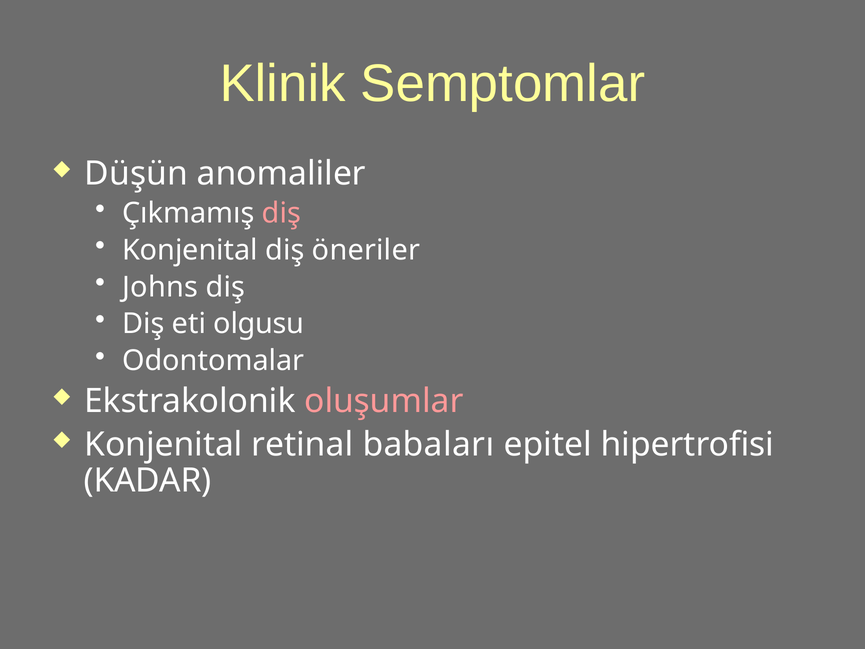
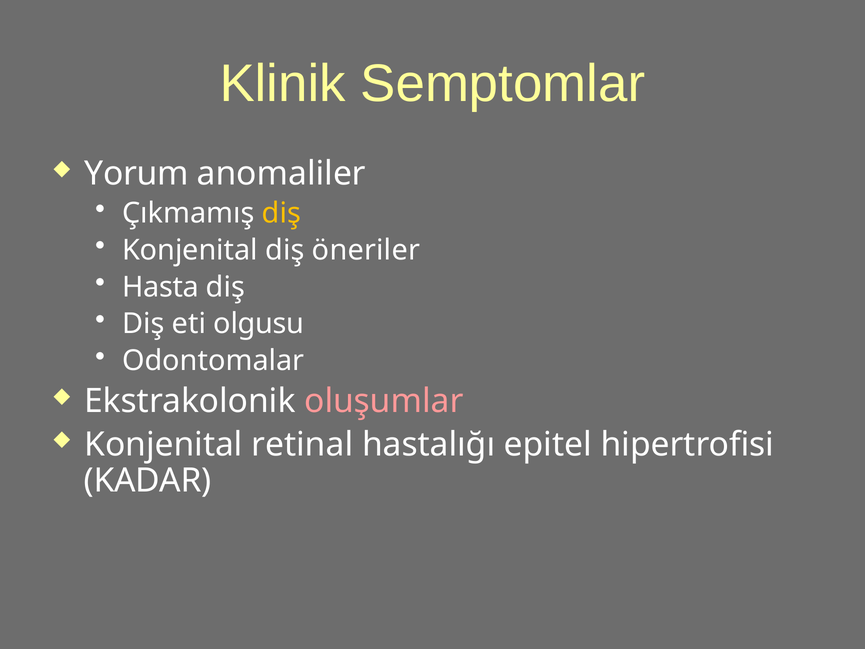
Düşün: Düşün -> Yorum (136, 174)
diş colour: pink -> yellow (282, 213)
Johns: Johns -> Hasta (160, 287)
babaları: babaları -> hastalığı (429, 444)
